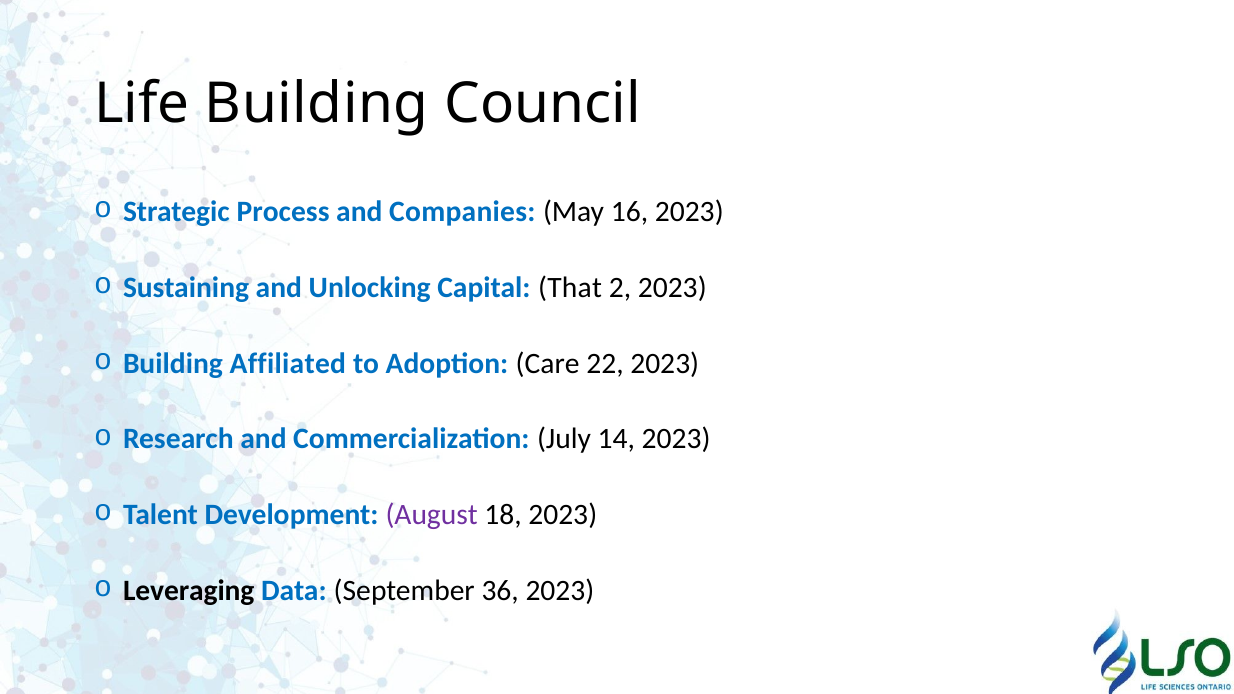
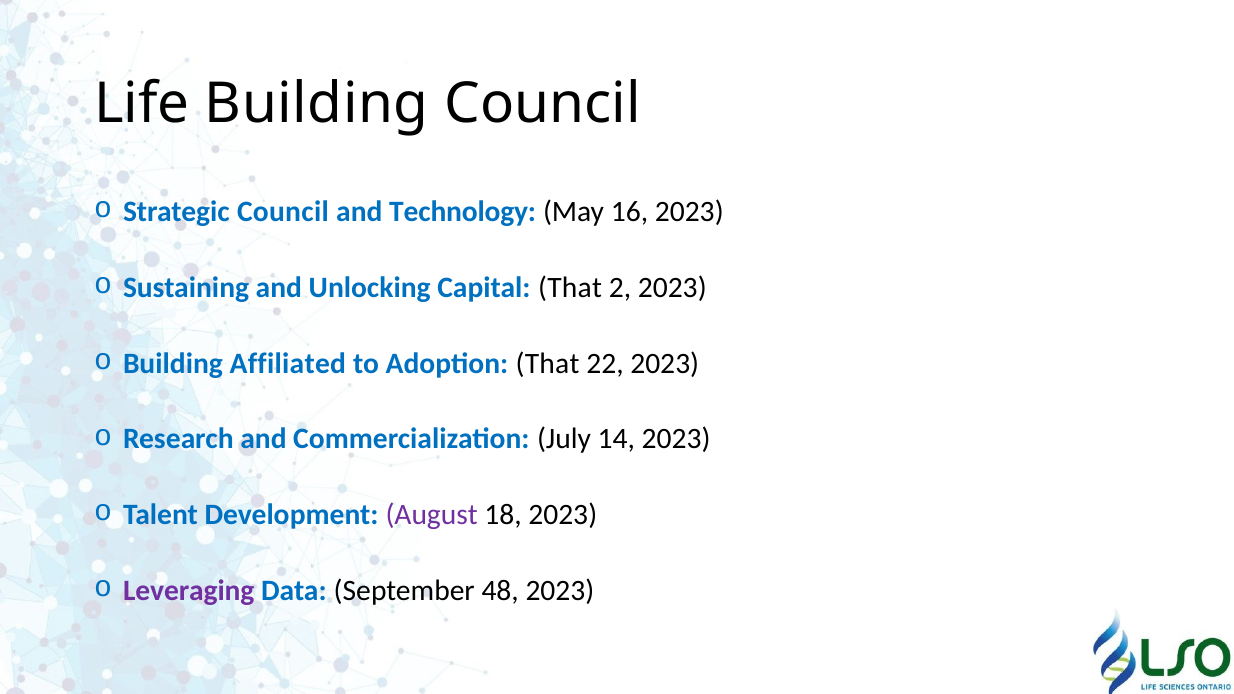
Strategic Process: Process -> Council (283, 212)
Companies: Companies -> Technology (463, 212)
Adoption Care: Care -> That (548, 363)
Leveraging colour: black -> purple (189, 591)
36: 36 -> 48 (500, 591)
